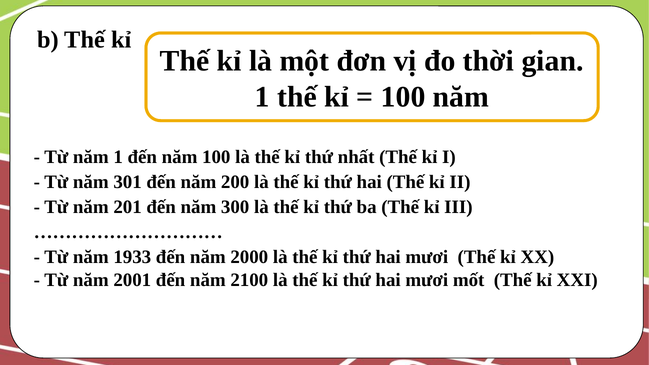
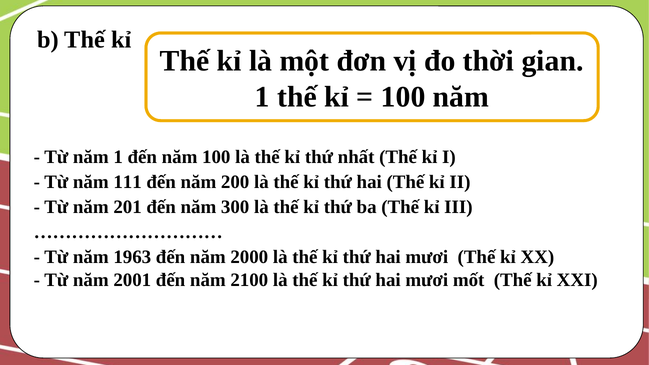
301: 301 -> 111 (128, 182)
1933: 1933 -> 1963 (132, 257)
